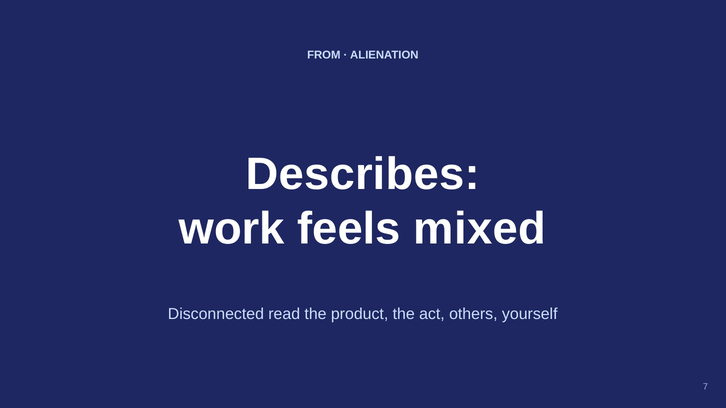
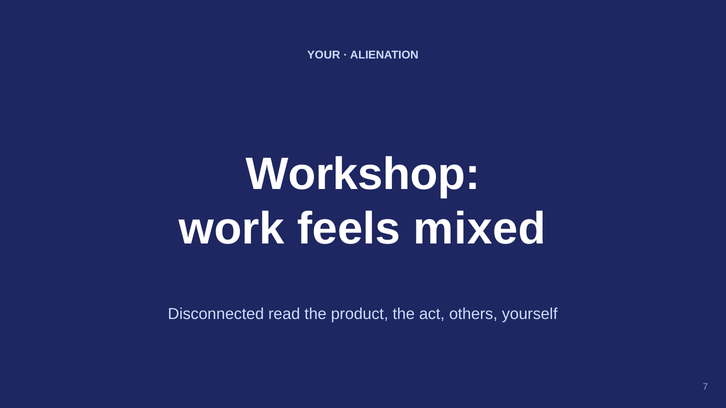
FROM: FROM -> YOUR (324, 55)
Describes: Describes -> Workshop (363, 175)
